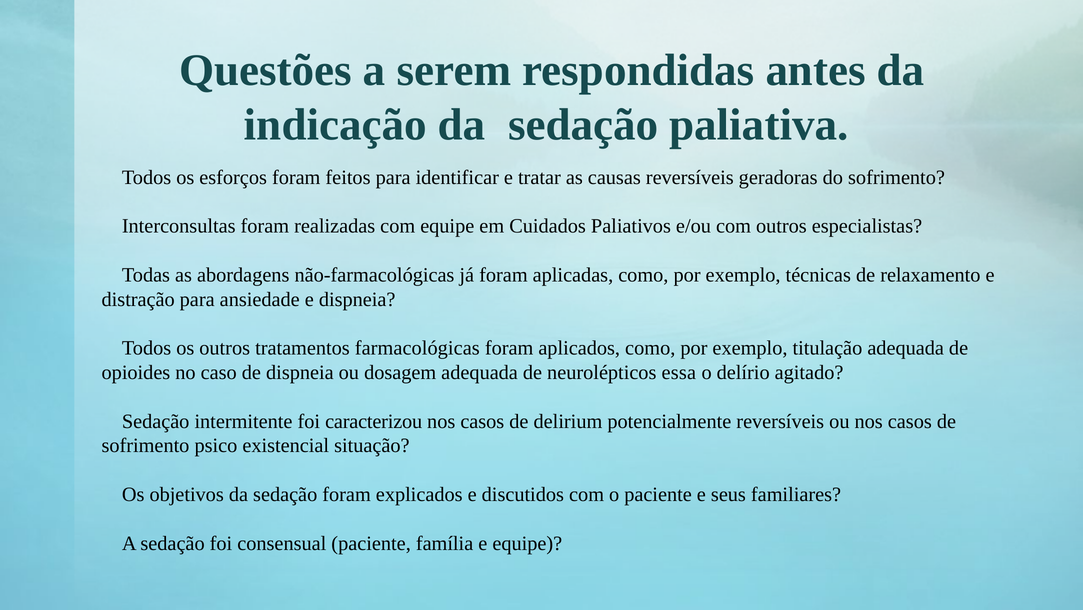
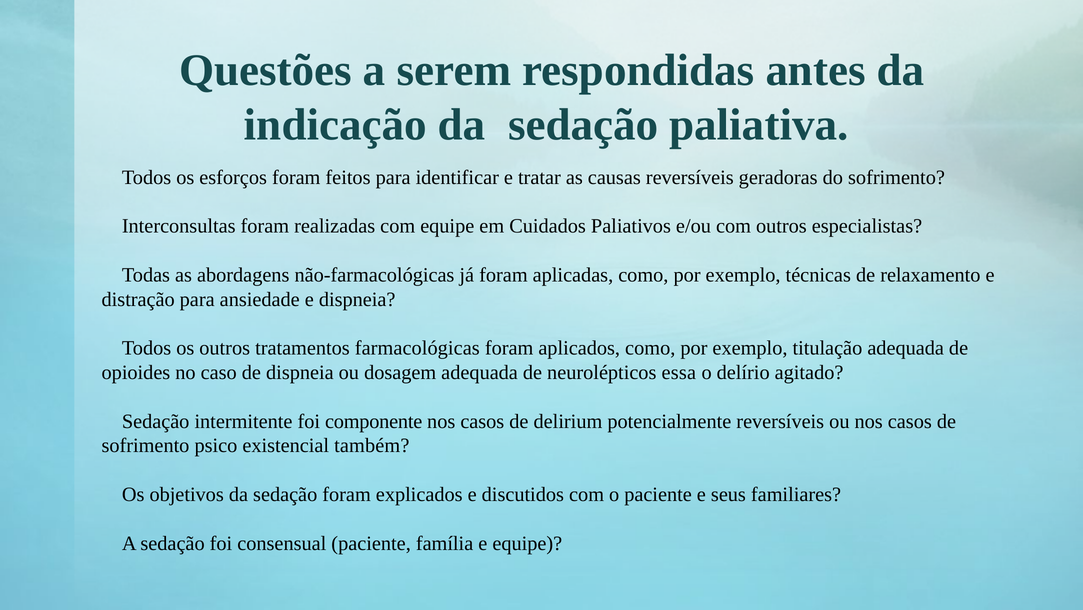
caracterizou: caracterizou -> componente (374, 421)
situação: situação -> também (372, 445)
